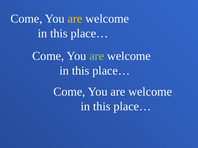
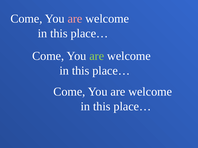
are colour: yellow -> pink (75, 19)
